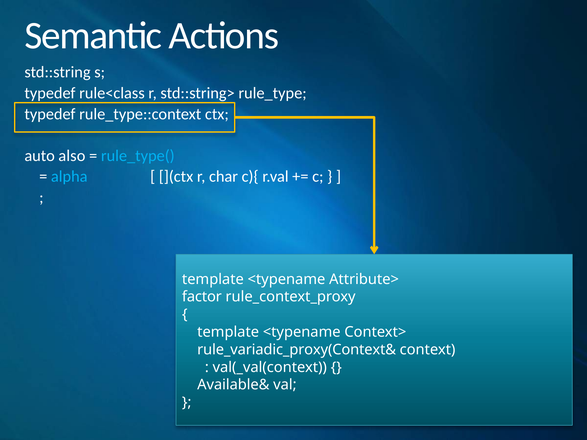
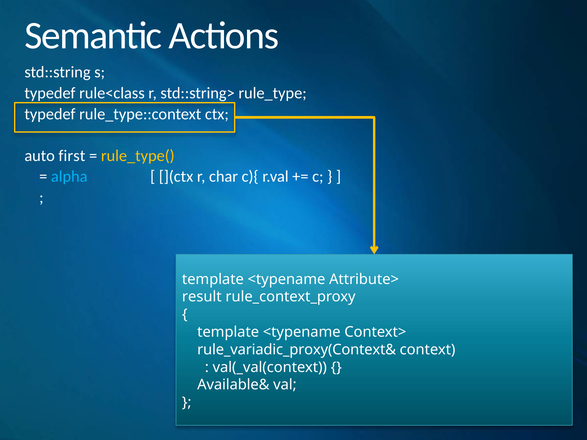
also: also -> first (72, 156)
rule_type( colour: light blue -> yellow (138, 156)
factor: factor -> result (202, 297)
